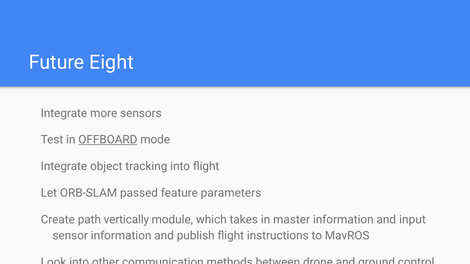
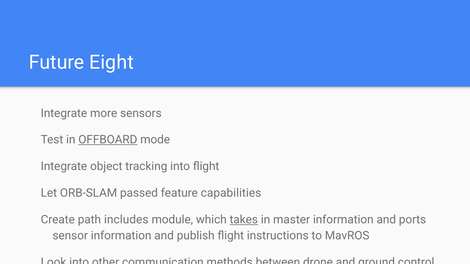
parameters: parameters -> capabilities (231, 193)
vertically: vertically -> includes (126, 220)
takes underline: none -> present (244, 220)
input: input -> ports (413, 220)
